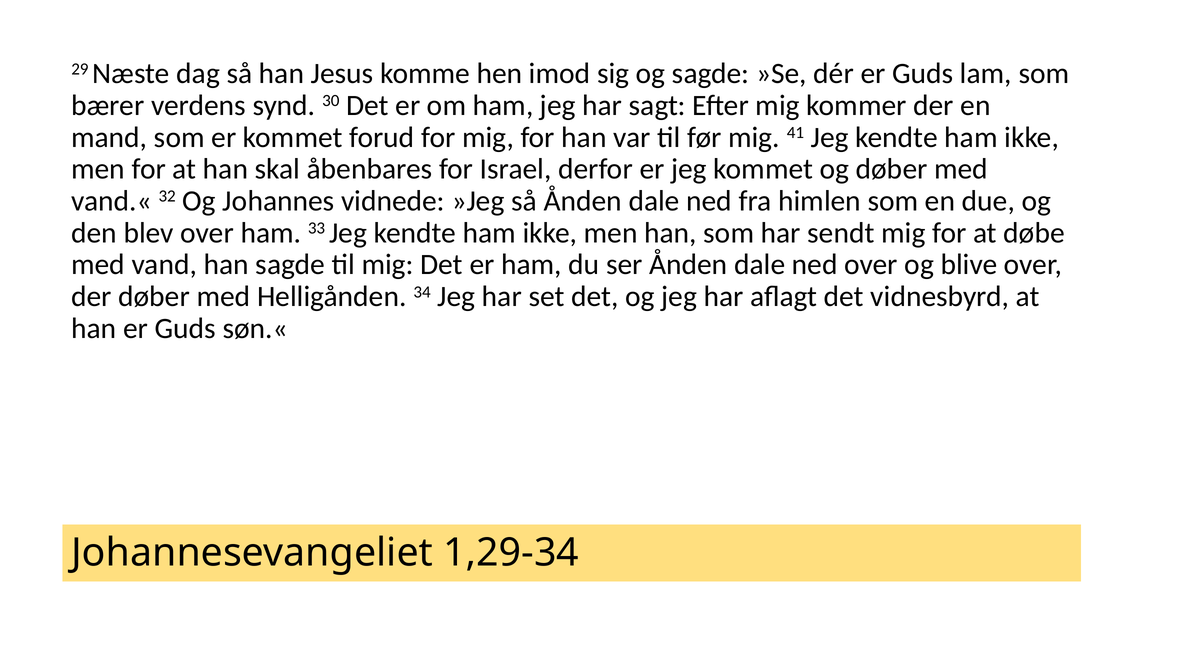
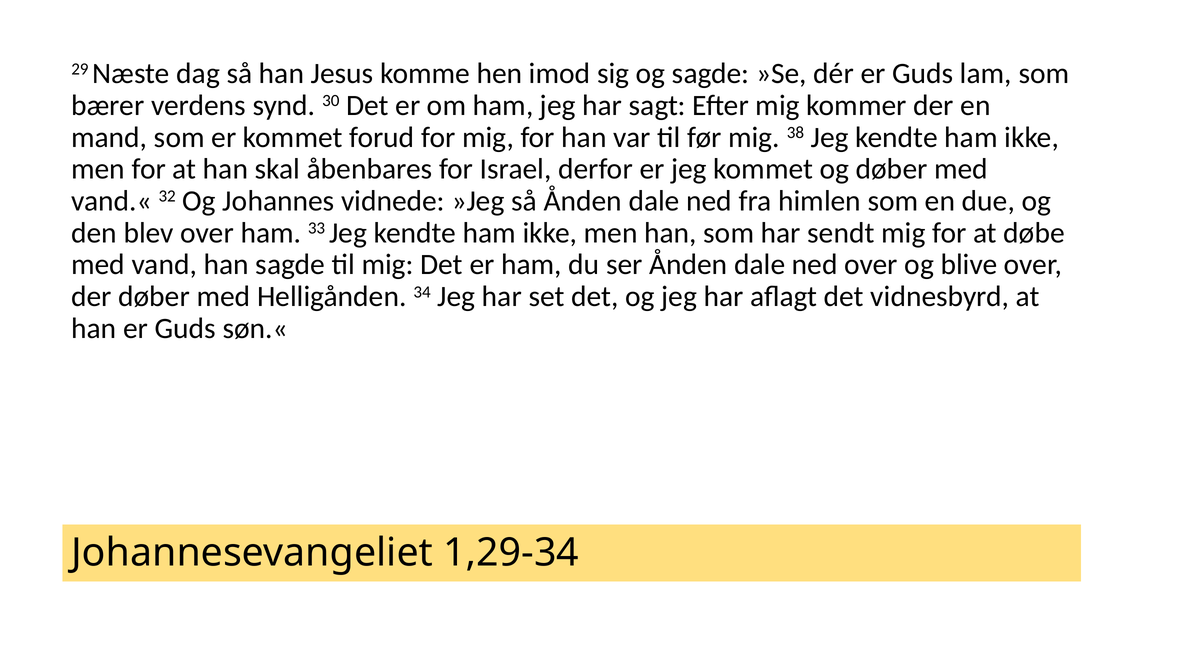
41: 41 -> 38 (795, 133)
